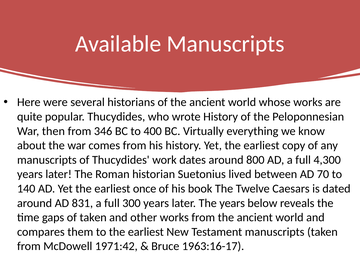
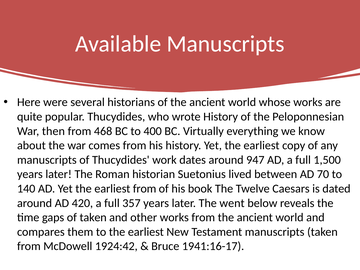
346: 346 -> 468 (103, 131)
800: 800 -> 947 (255, 160)
4,300: 4,300 -> 1,500 (327, 160)
earliest once: once -> from (145, 189)
831: 831 -> 420 (82, 203)
300: 300 -> 357 (131, 203)
The years: years -> went (232, 203)
1971:42: 1971:42 -> 1924:42 (116, 246)
1963:16-17: 1963:16-17 -> 1941:16-17 (213, 246)
